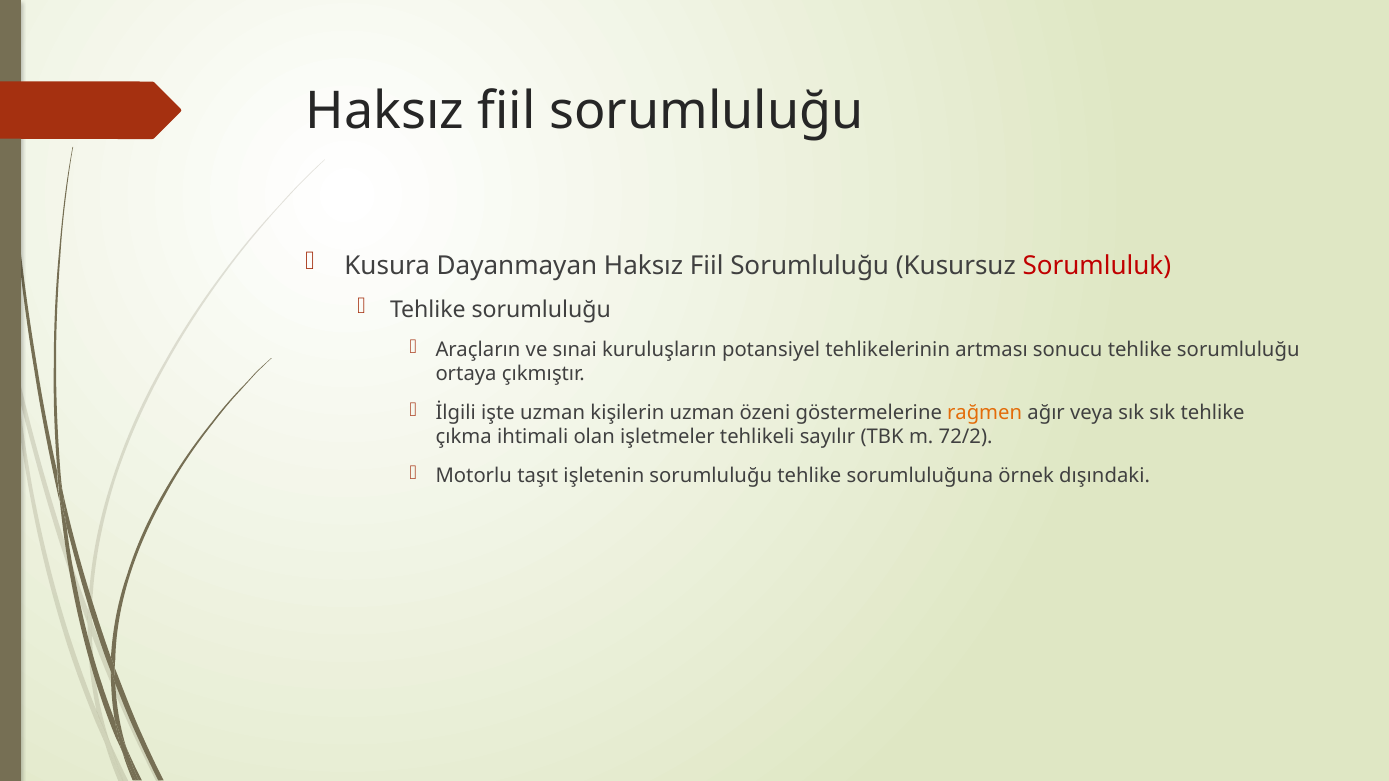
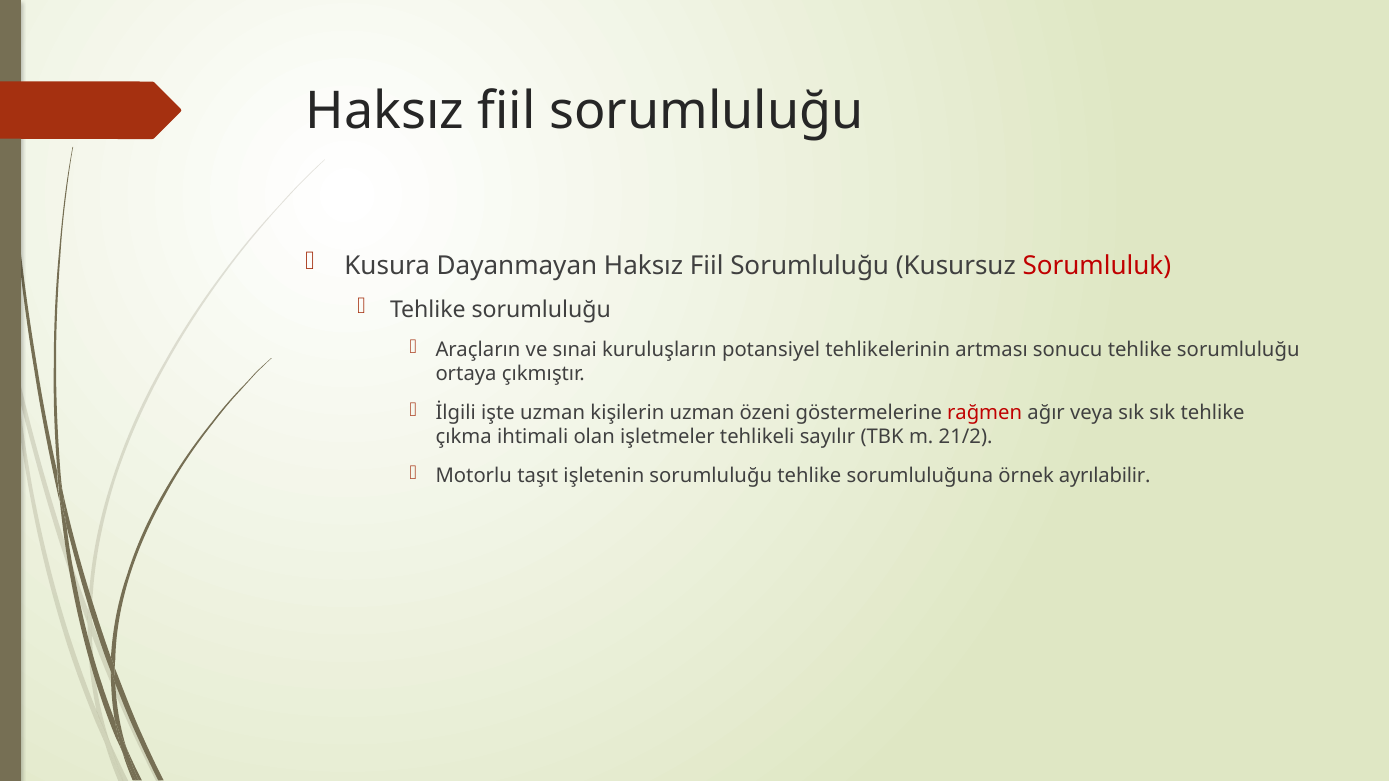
rağmen colour: orange -> red (985, 413)
72/2: 72/2 -> 21/2 (966, 437)
dışındaki: dışındaki -> ayrılabilir (1105, 476)
